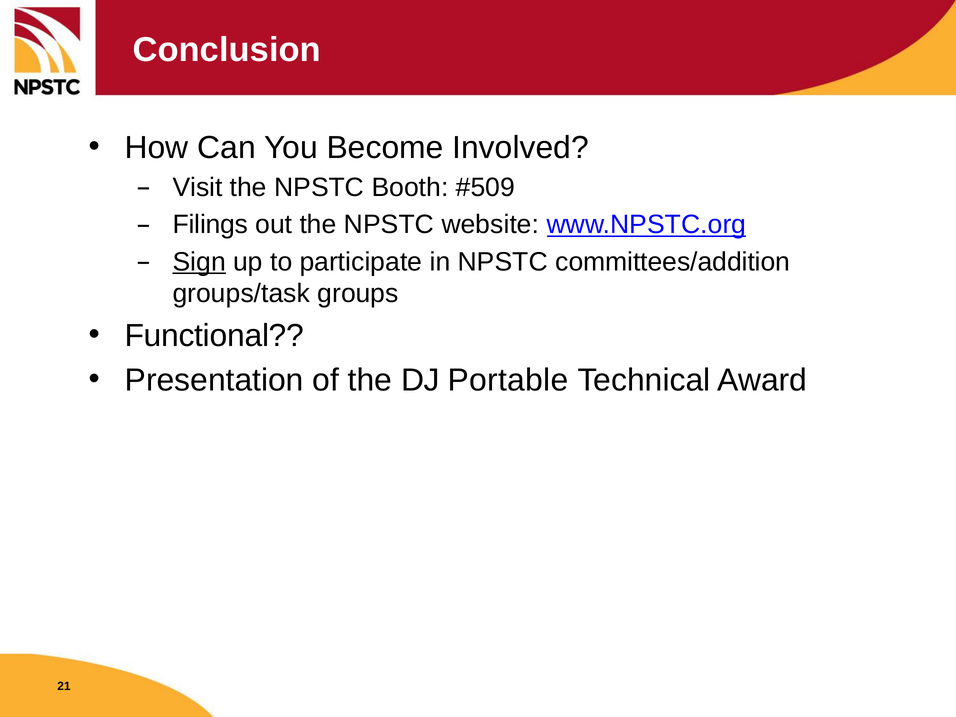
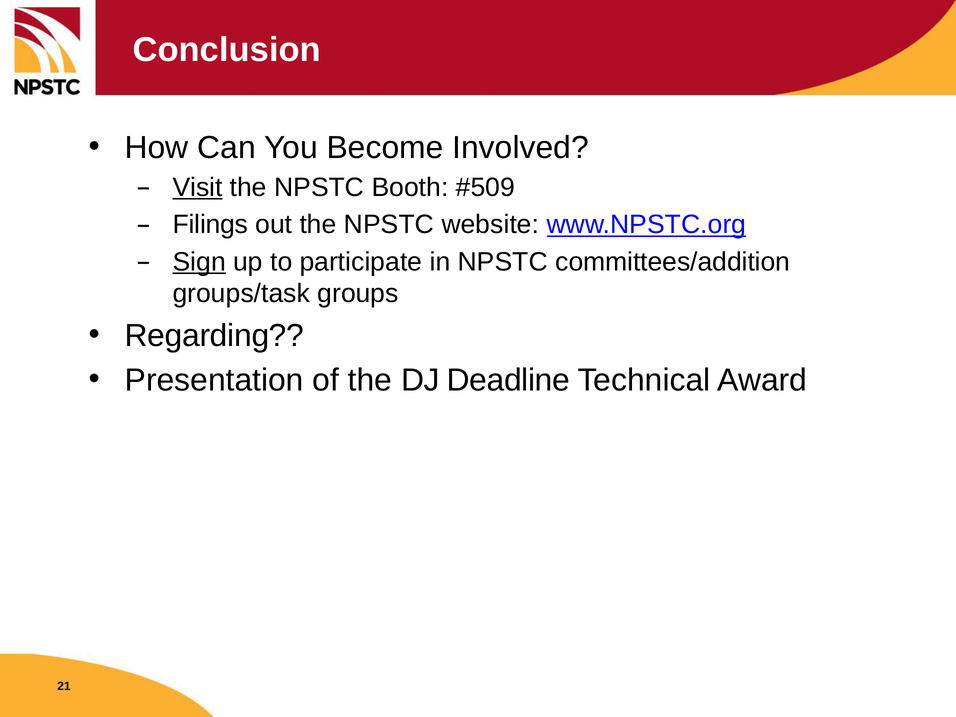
Visit underline: none -> present (198, 187)
Functional: Functional -> Regarding (214, 336)
Portable: Portable -> Deadline (508, 380)
